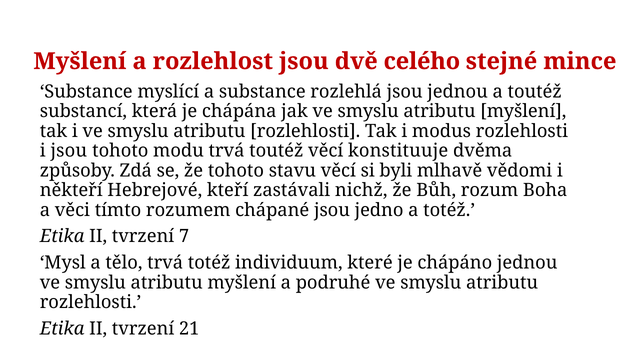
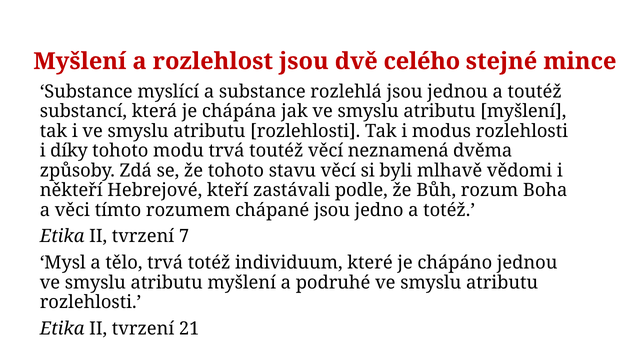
i jsou: jsou -> díky (69, 151)
konstituuje: konstituuje -> neznamená (398, 151)
nichž: nichž -> podle (361, 190)
